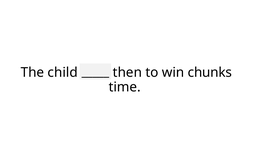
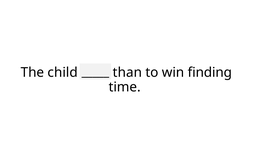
then: then -> than (127, 72)
chunks: chunks -> finding (210, 72)
